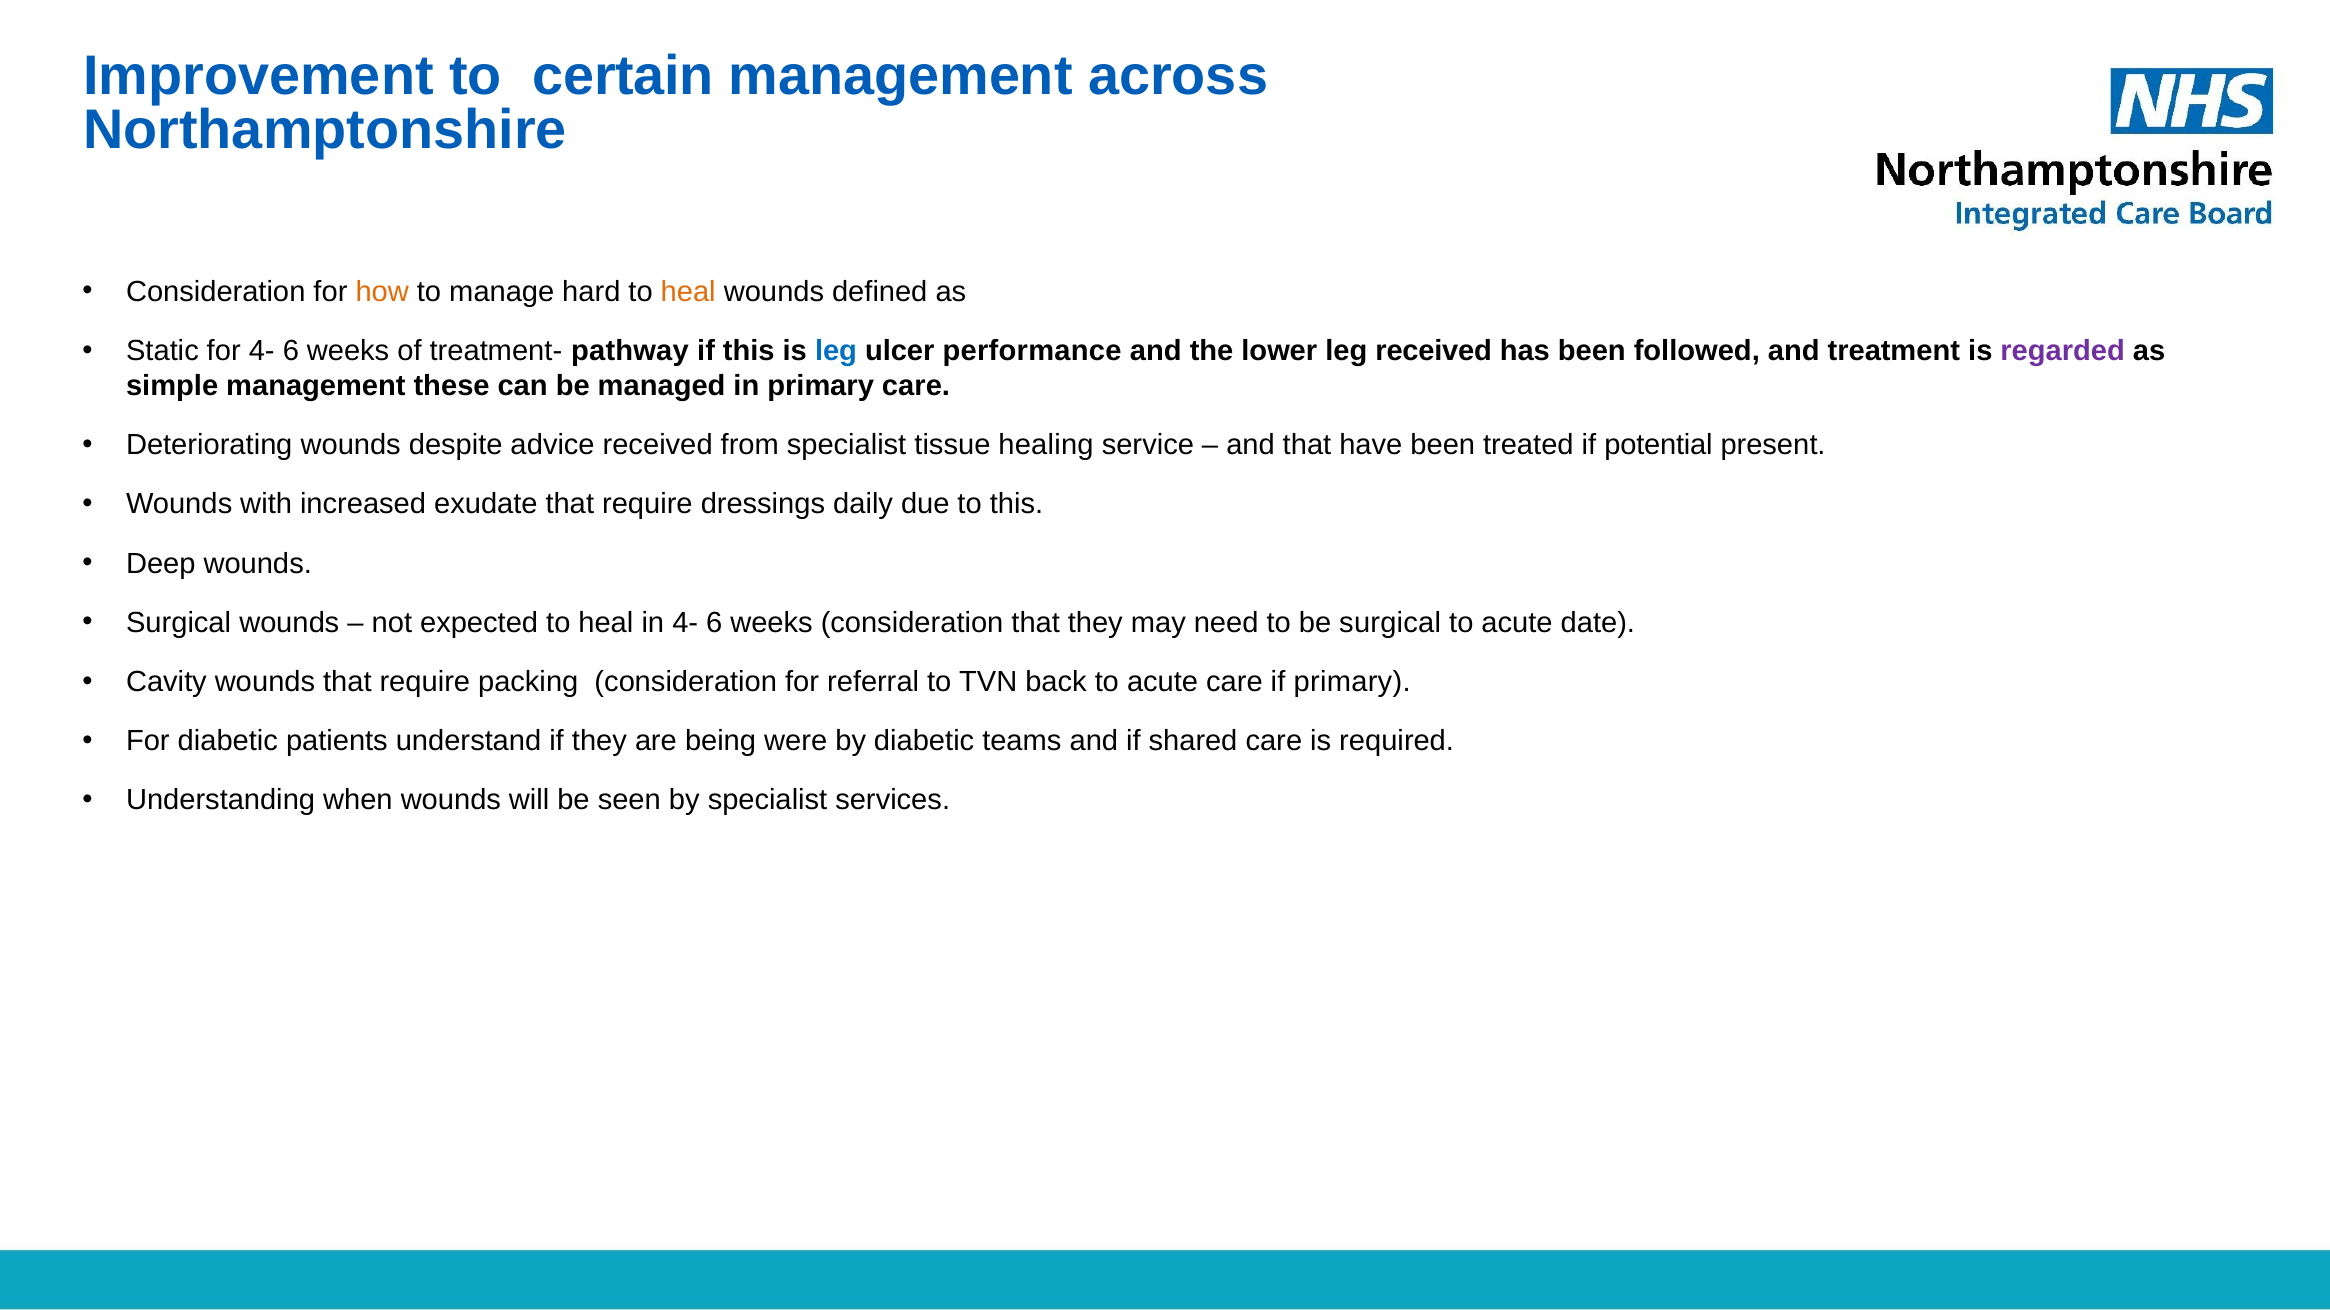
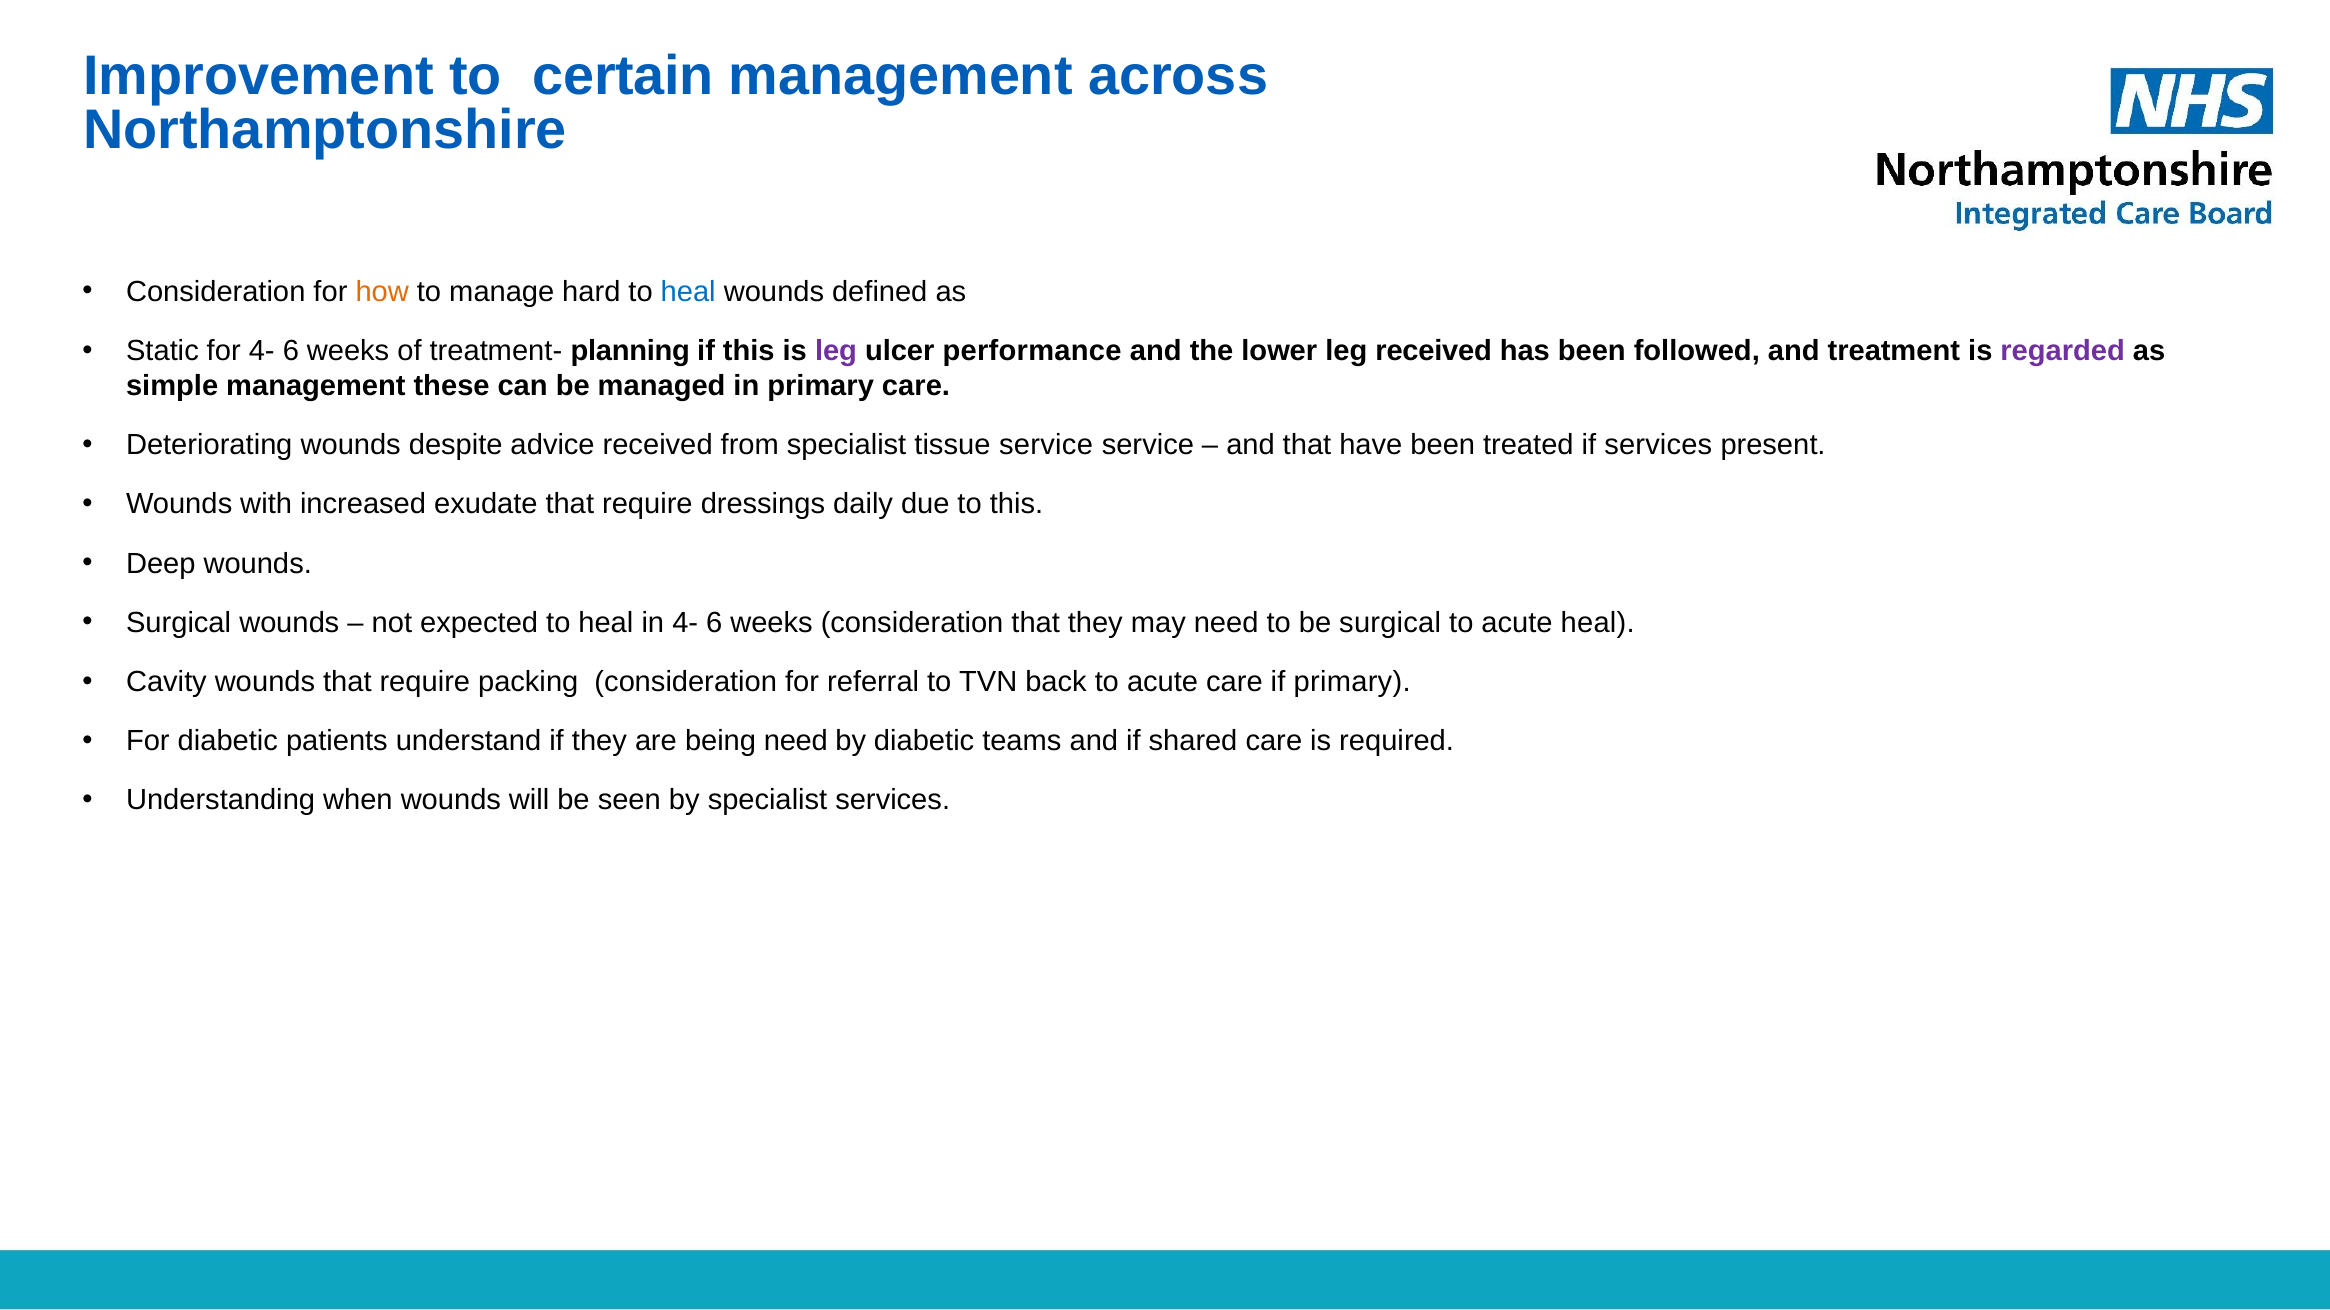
heal colour: orange -> blue (688, 292)
pathway: pathway -> planning (630, 351)
leg colour: blue -> purple (836, 351)
tissue healing: healing -> service (1046, 445)
if potential: potential -> services (1658, 445)
acute date: date -> heal (1598, 623)
being were: were -> need (796, 742)
